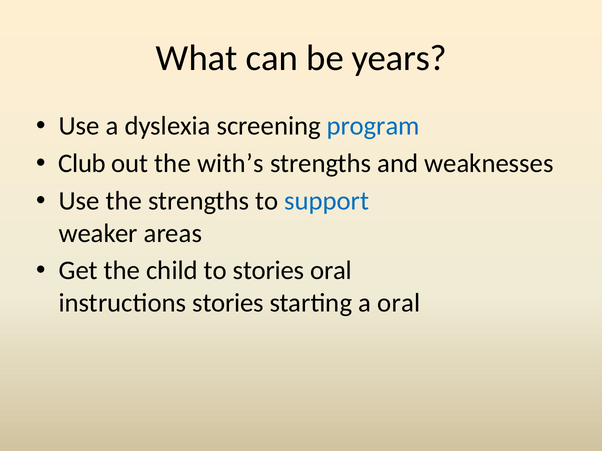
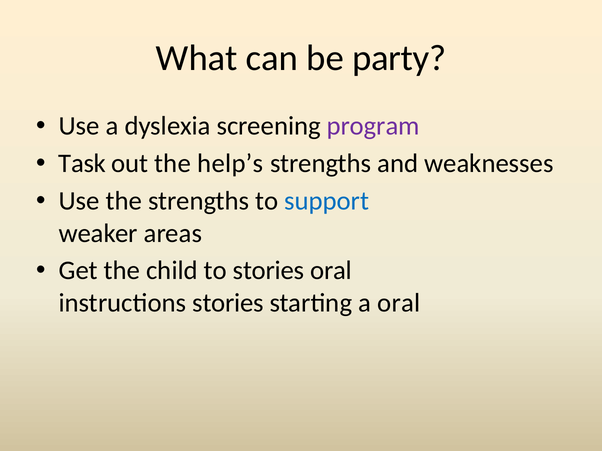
years: years -> party (399, 58)
program colour: blue -> purple (373, 126)
Club: Club -> Task (82, 164)
with’s: with’s -> help’s (230, 164)
